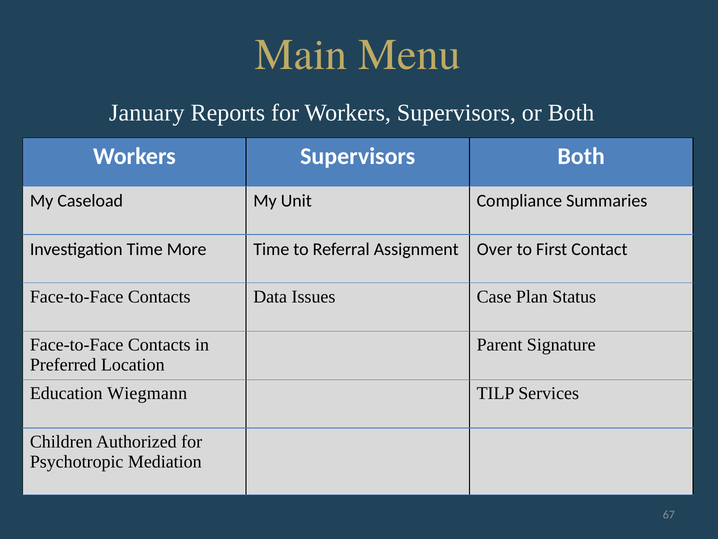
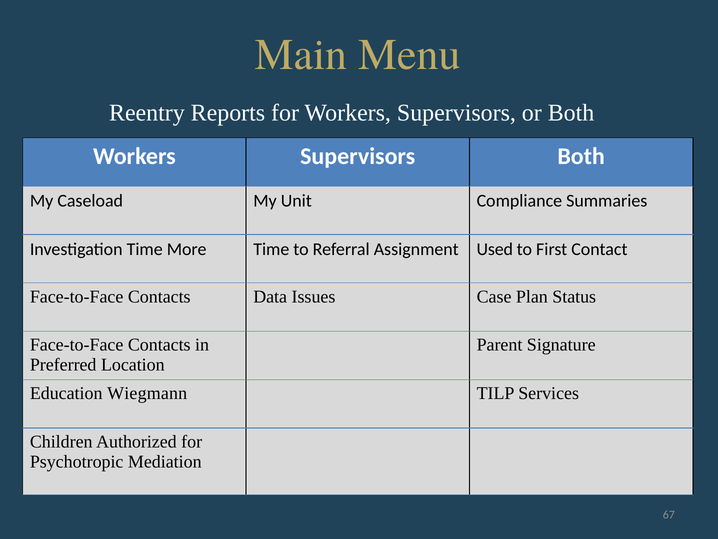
January: January -> Reentry (147, 113)
Over: Over -> Used (495, 249)
